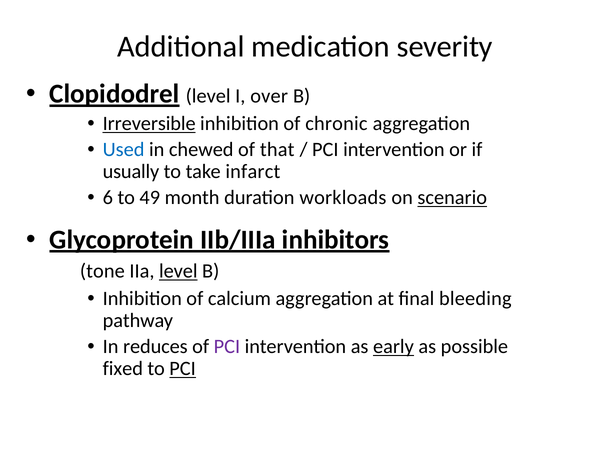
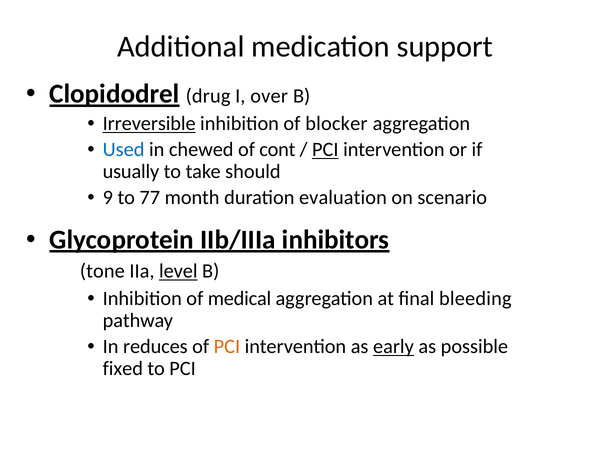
severity: severity -> support (445, 47)
level: level -> drug (208, 96)
chronic: chronic -> blocker (336, 124)
that: that -> cont (277, 150)
PCI underline: none -> present (325, 150)
infarct: infarct -> should (253, 171)
6: 6 -> 9 (108, 197)
49: 49 -> 77 (150, 197)
workloads: workloads -> evaluation (343, 197)
scenario underline: present -> none (452, 197)
calcium: calcium -> medical (240, 298)
PCI colour: purple -> orange (227, 346)
PCI underline: present -> none (183, 368)
